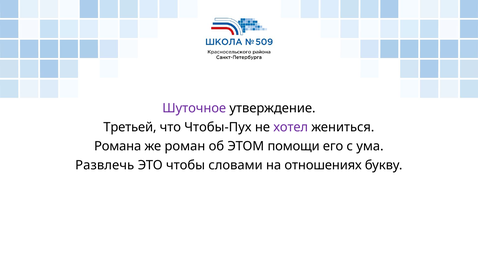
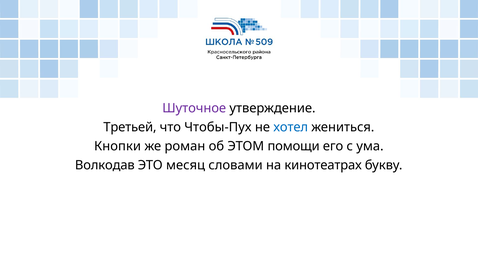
хотел colour: purple -> blue (291, 127)
Романа: Романа -> Кнопки (118, 146)
Развлечь: Развлечь -> Волкодав (105, 165)
чтобы: чтобы -> месяц (186, 165)
отношениях: отношениях -> кинотеатрах (323, 165)
